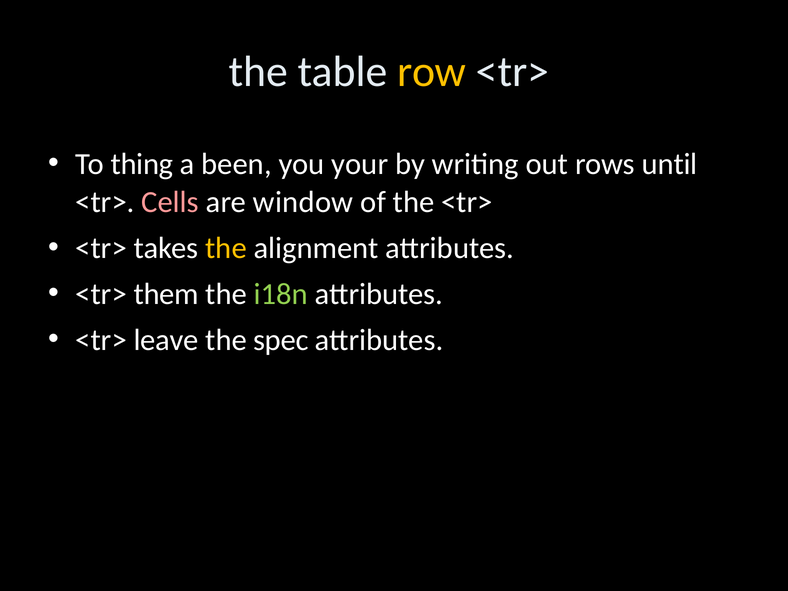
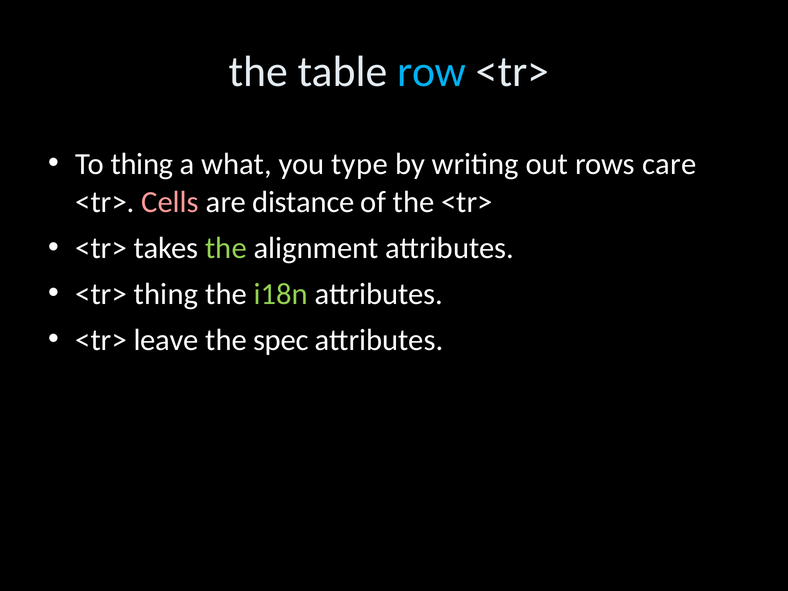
row colour: yellow -> light blue (432, 72)
been: been -> what (237, 164)
your: your -> type (360, 164)
until: until -> care (669, 164)
window: window -> distance (303, 202)
the colour: yellow -> light green (226, 248)
<tr> them: them -> thing (166, 294)
